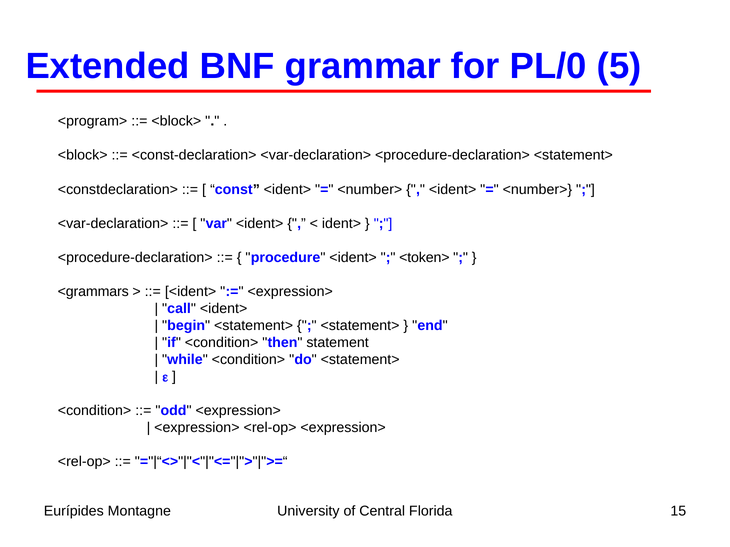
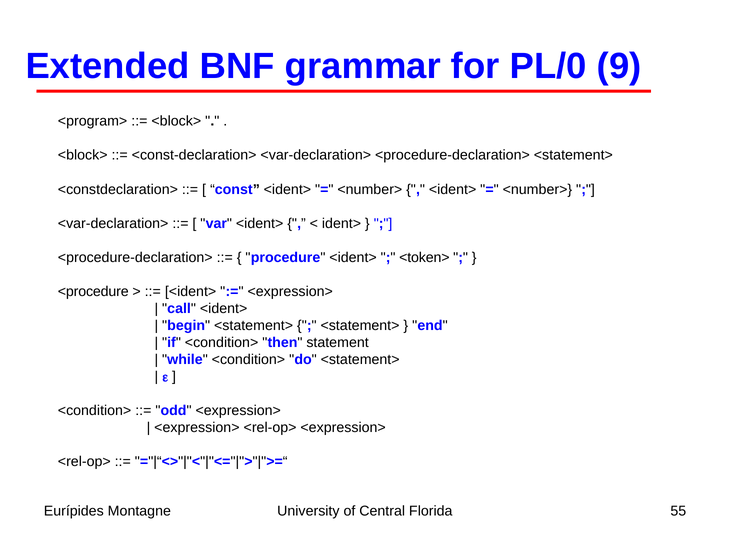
5: 5 -> 9 (619, 66)
<grammars: <grammars -> <procedure (93, 292)
15: 15 -> 55 (678, 512)
